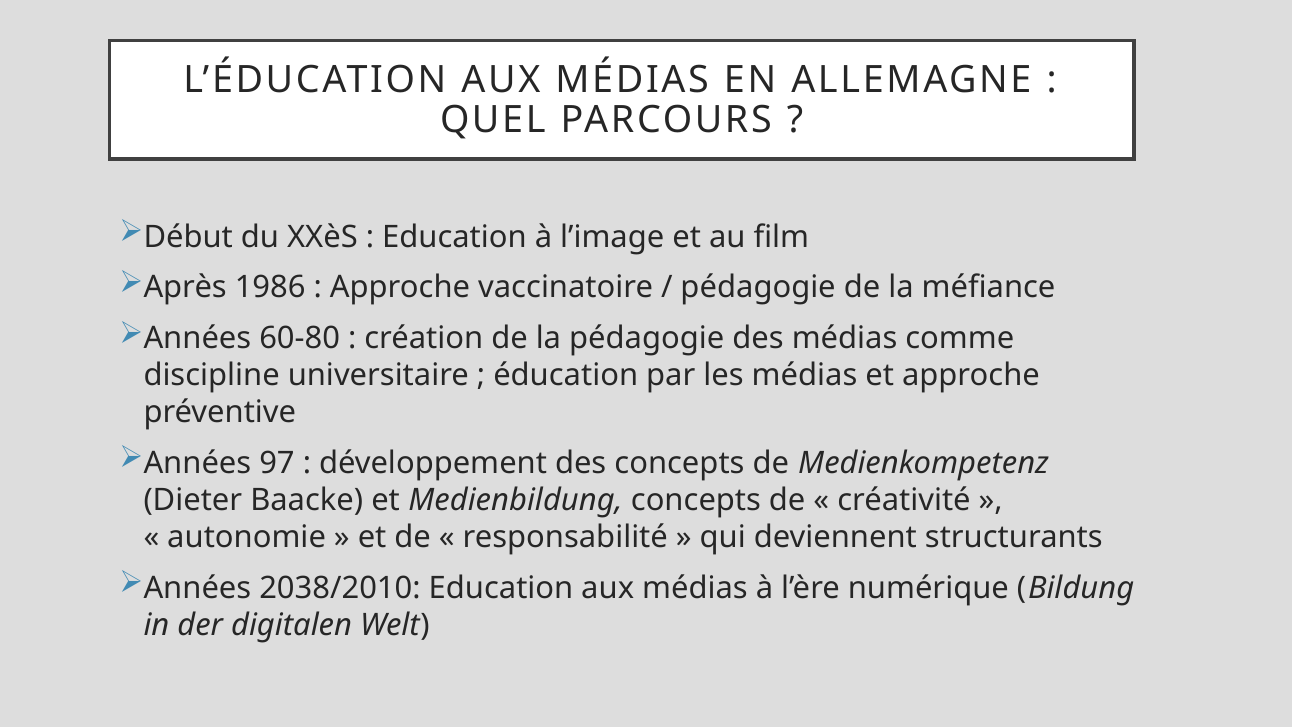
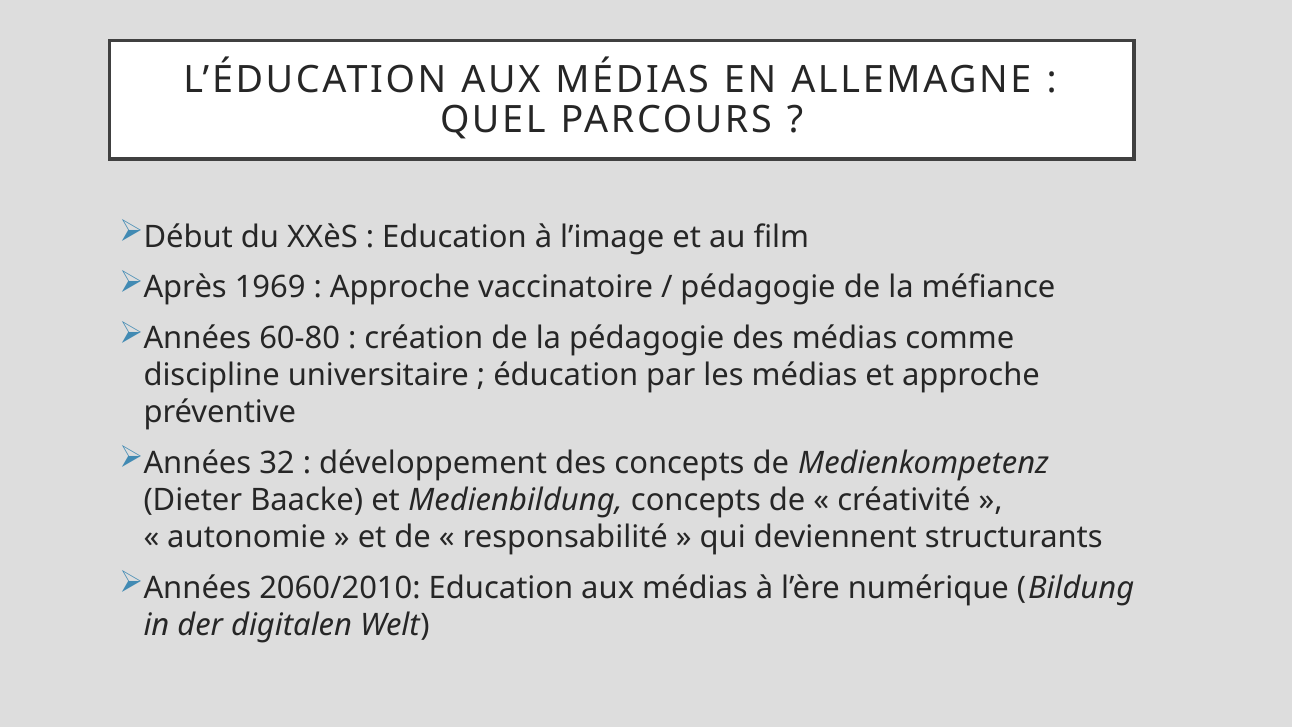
1986: 1986 -> 1969 (270, 287)
97: 97 -> 32 (277, 463)
2038/2010: 2038/2010 -> 2060/2010 (340, 588)
